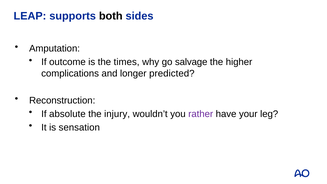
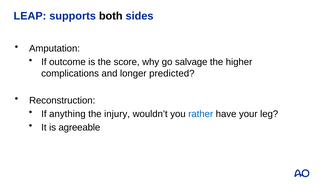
times: times -> score (127, 62)
absolute: absolute -> anything (67, 114)
rather colour: purple -> blue (201, 114)
sensation: sensation -> agreeable (79, 127)
